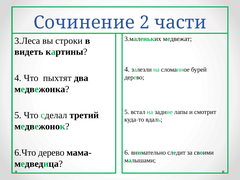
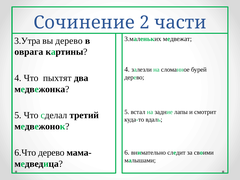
3.Леса: 3.Леса -> 3.Утра (27, 41)
вы строки: строки -> дерево (69, 41)
видеть: видеть -> оврага (29, 52)
